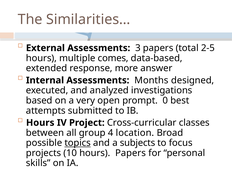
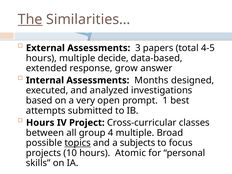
The underline: none -> present (30, 19)
2-5: 2-5 -> 4-5 (208, 48)
comes: comes -> decide (113, 58)
more: more -> grow (126, 68)
0: 0 -> 1 (165, 100)
4 location: location -> multiple (135, 133)
hours Papers: Papers -> Atomic (131, 153)
